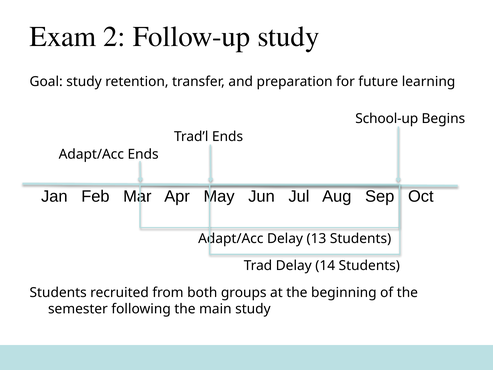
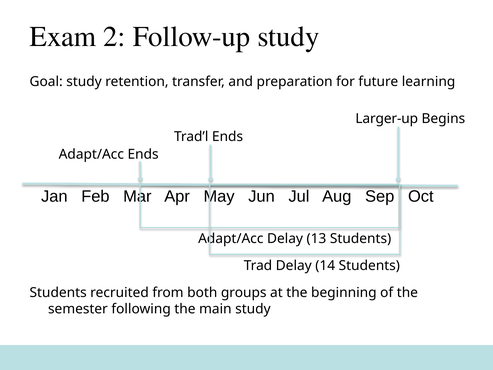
School-up: School-up -> Larger-up (387, 118)
